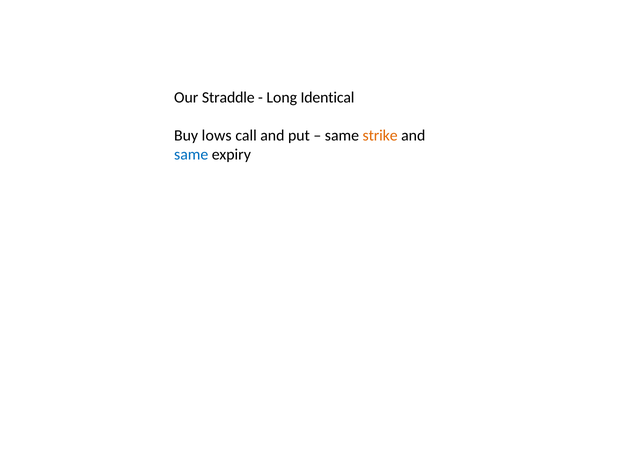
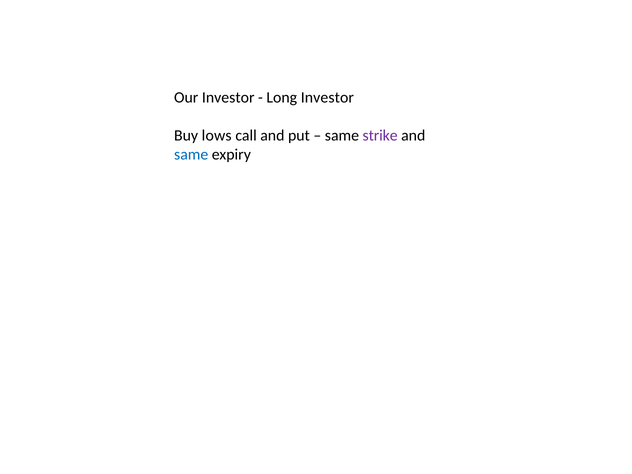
Our Straddle: Straddle -> Investor (228, 98)
Long Identical: Identical -> Investor (327, 98)
strike colour: orange -> purple (380, 136)
